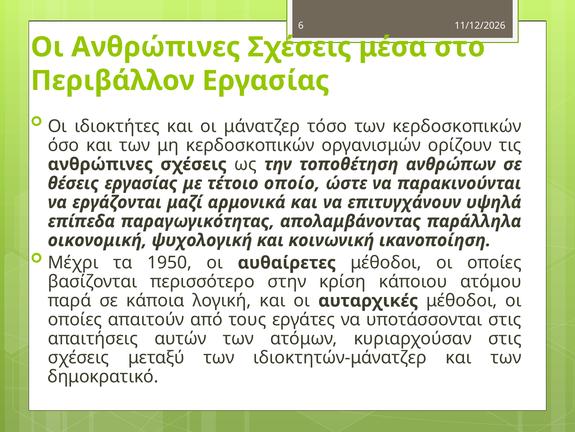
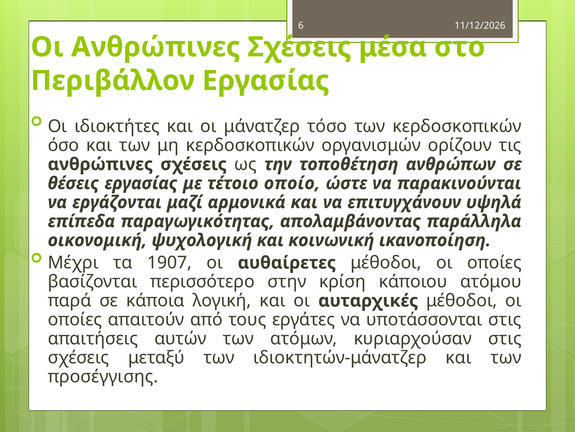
1950: 1950 -> 1907 (169, 262)
δημοκρατικό: δημοκρατικό -> προσέγγισης (103, 376)
